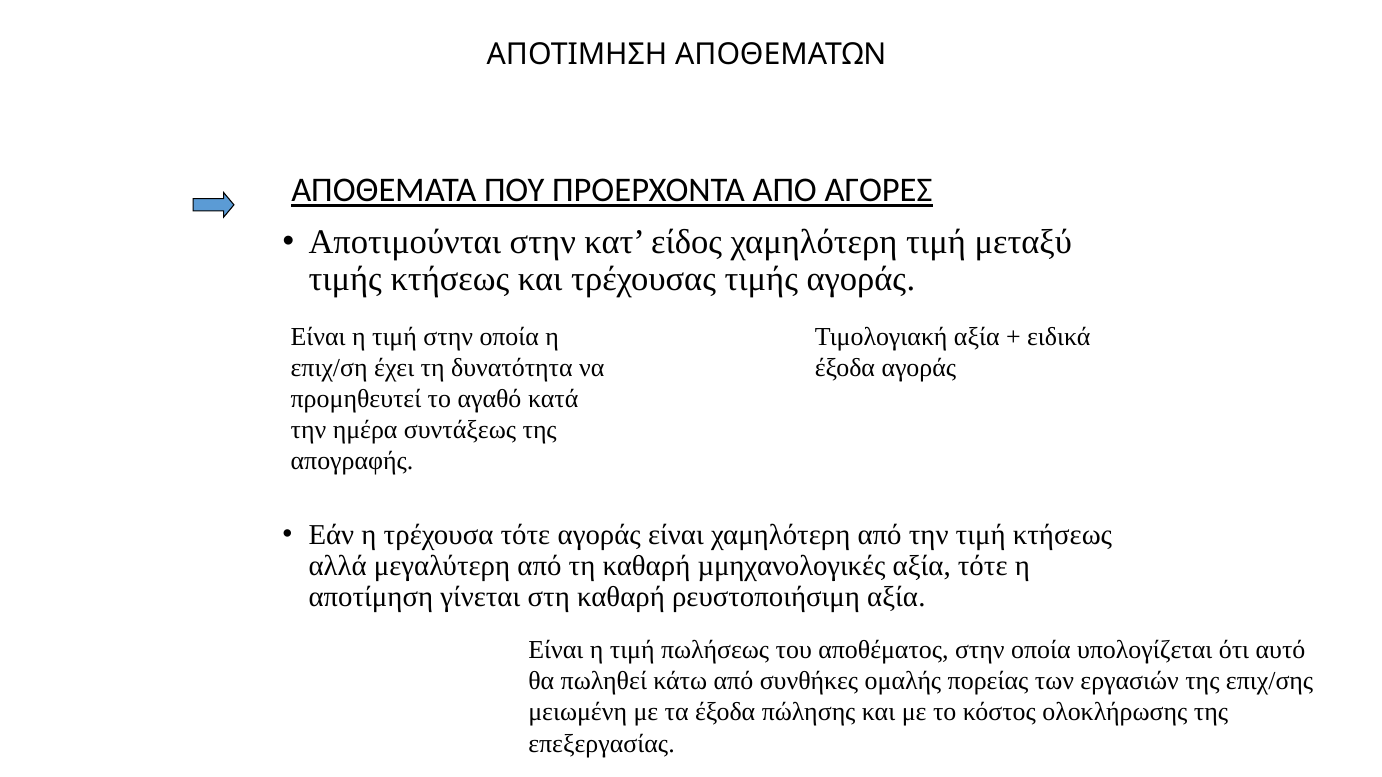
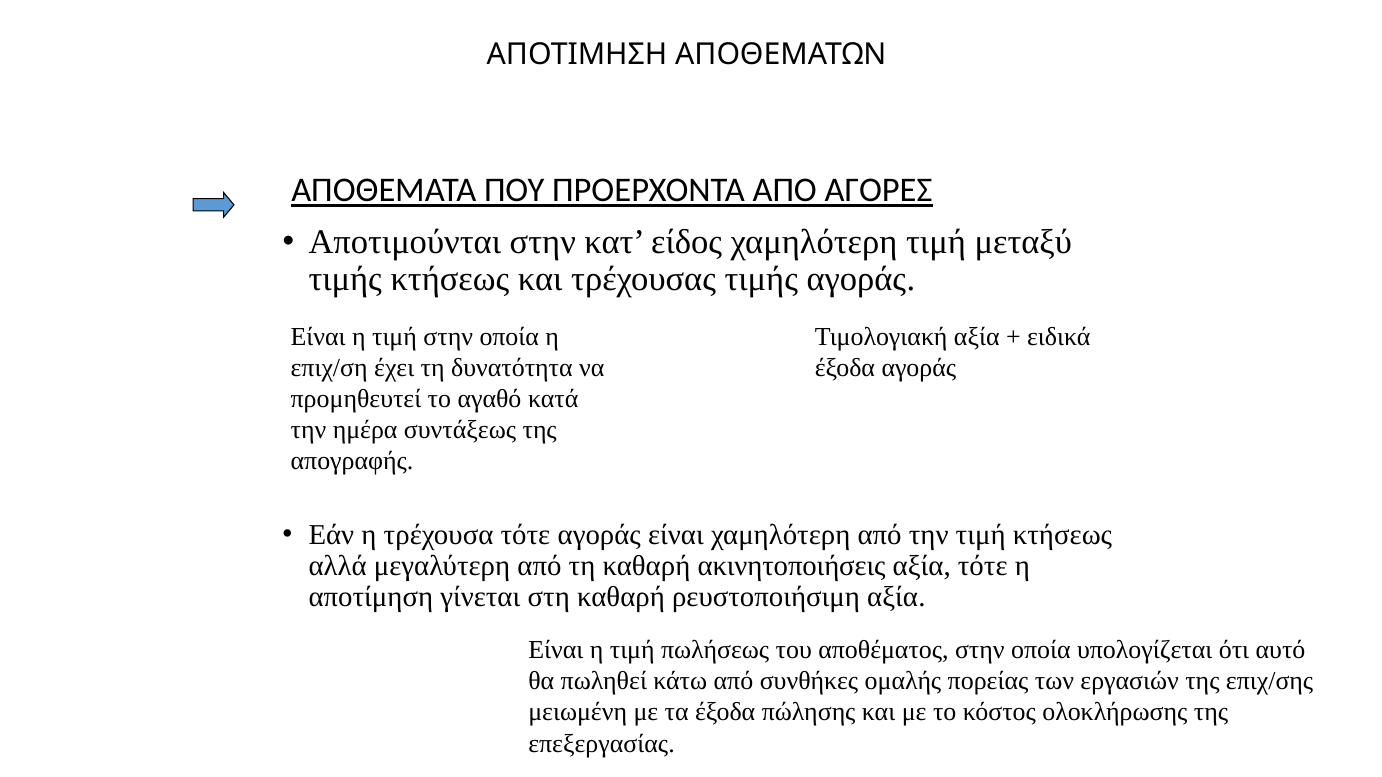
µμηχανολογικές: µμηχανολογικές -> ακινητοποιήσεις (792, 566)
